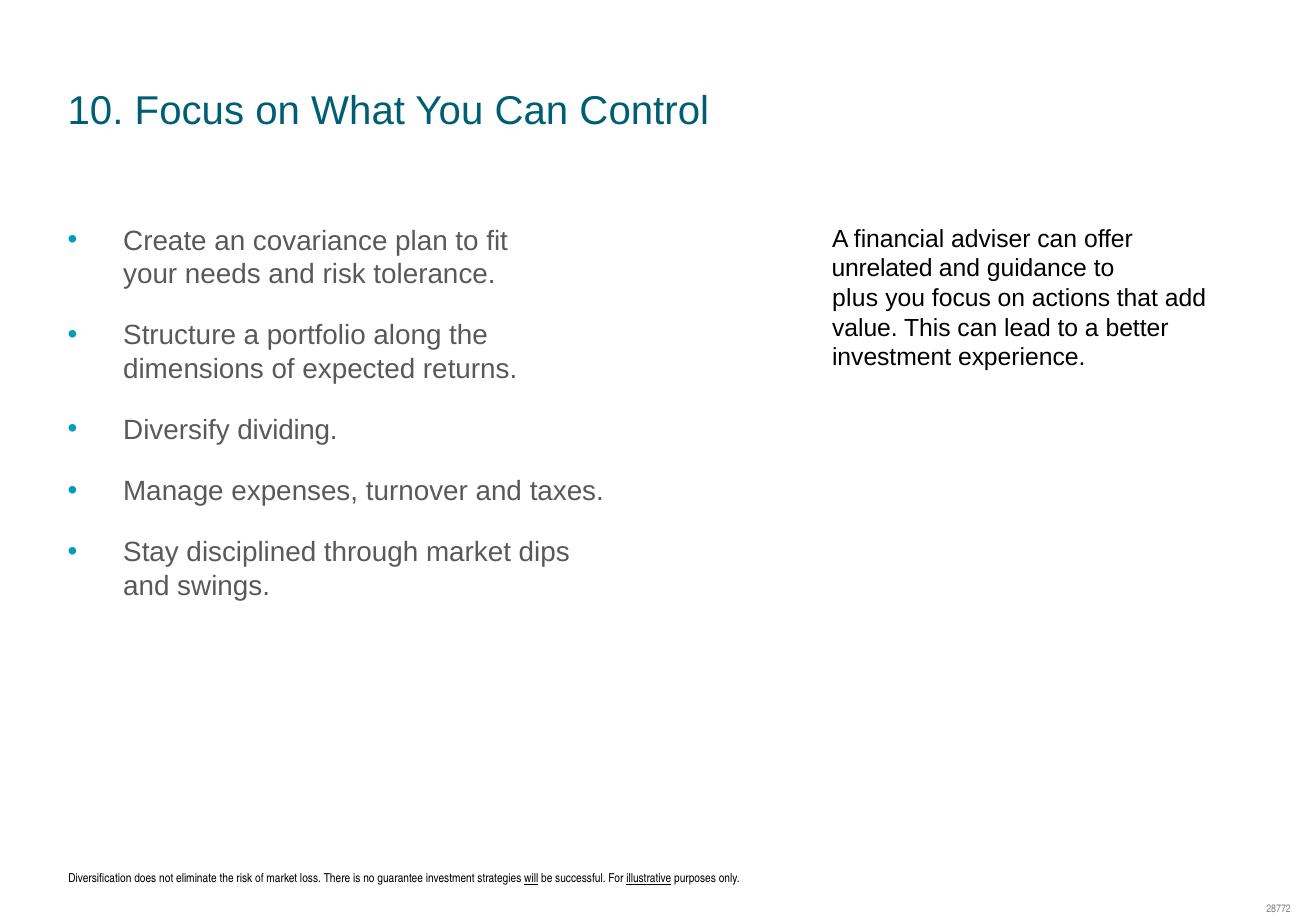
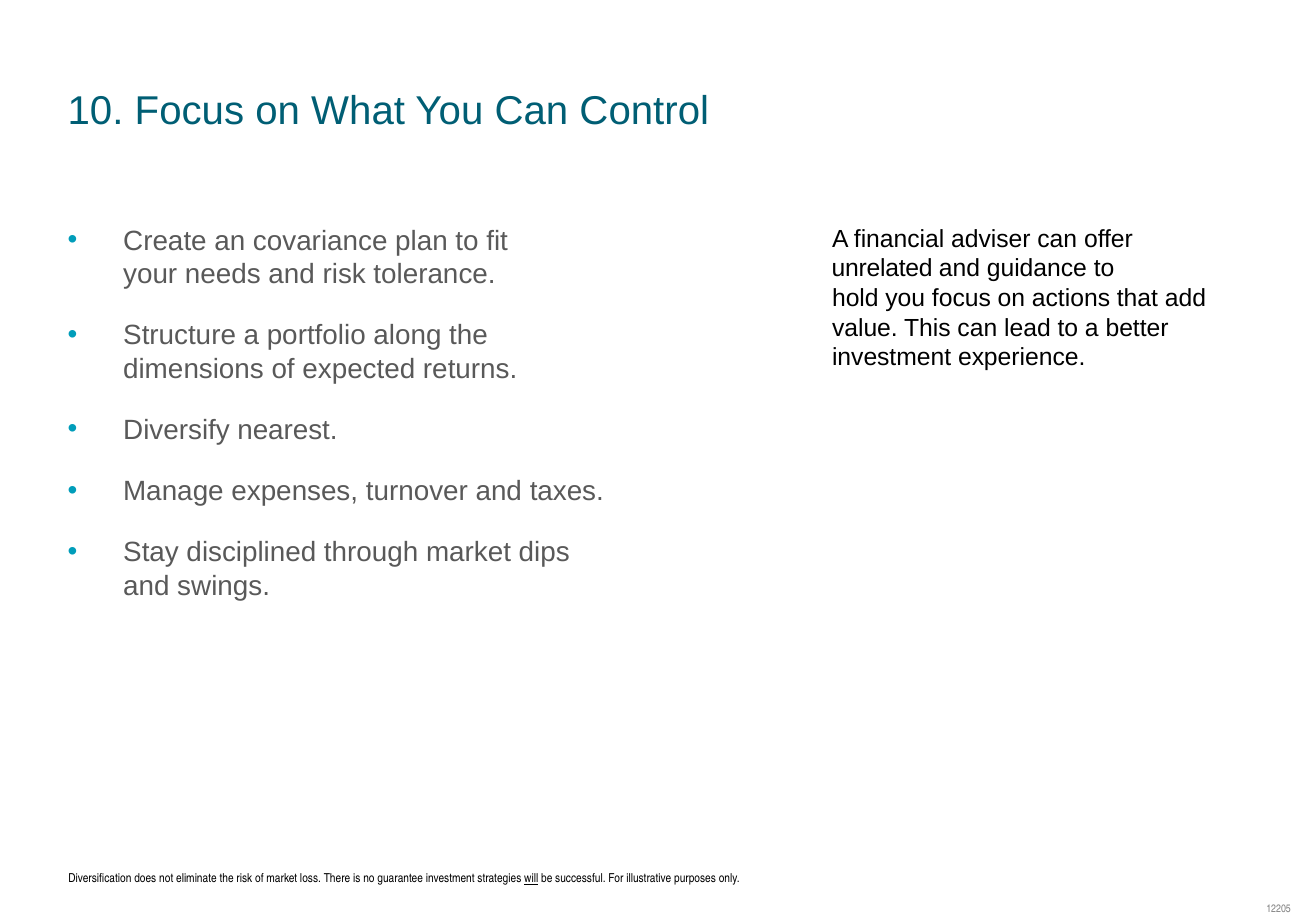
plus: plus -> hold (855, 298)
dividing: dividing -> nearest (287, 430)
illustrative underline: present -> none (649, 879)
28772: 28772 -> 12205 (1279, 909)
